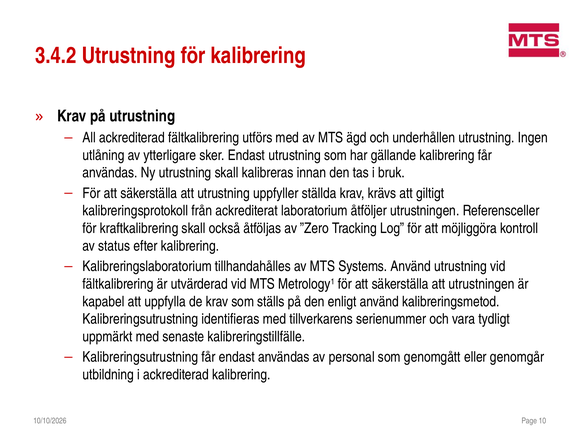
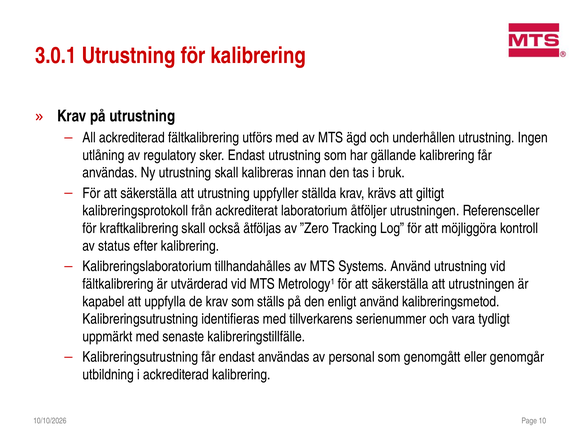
3.4.2: 3.4.2 -> 3.0.1 (56, 56)
ytterligare: ytterligare -> regulatory (170, 155)
